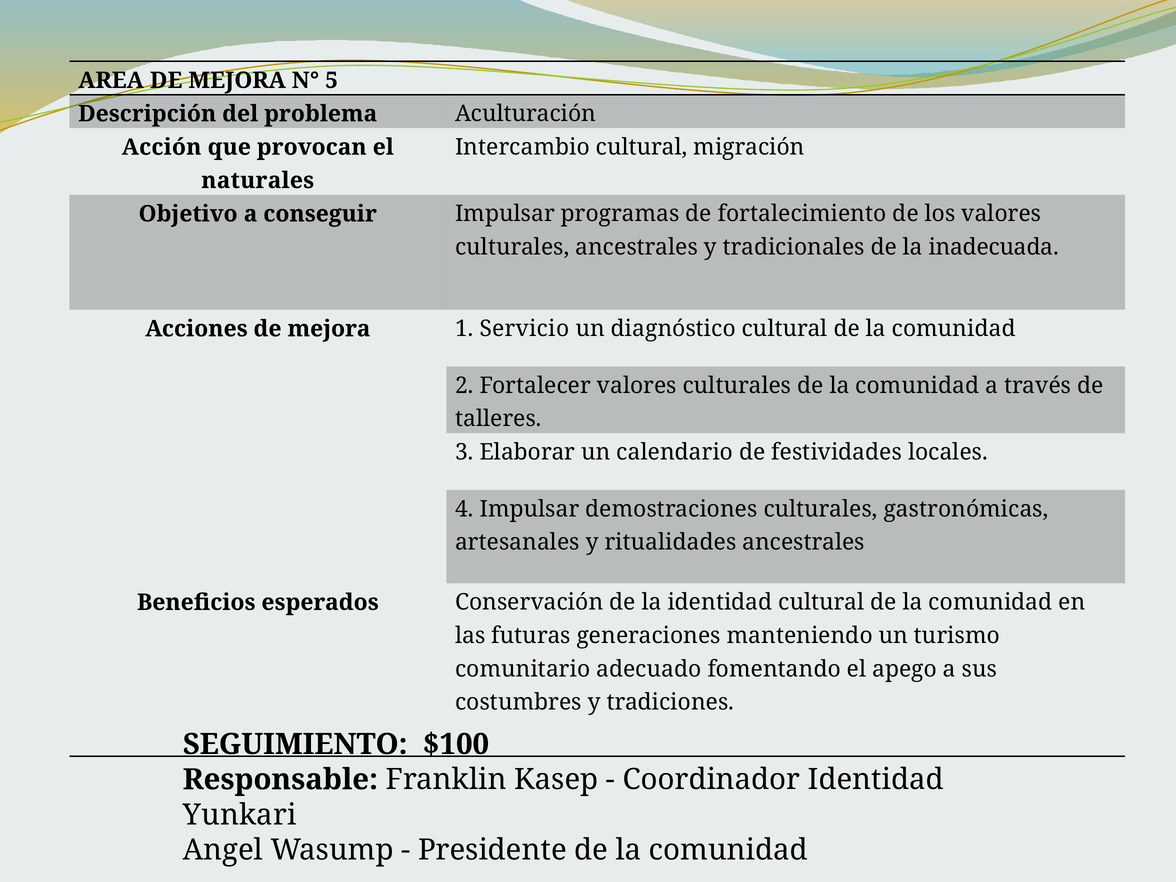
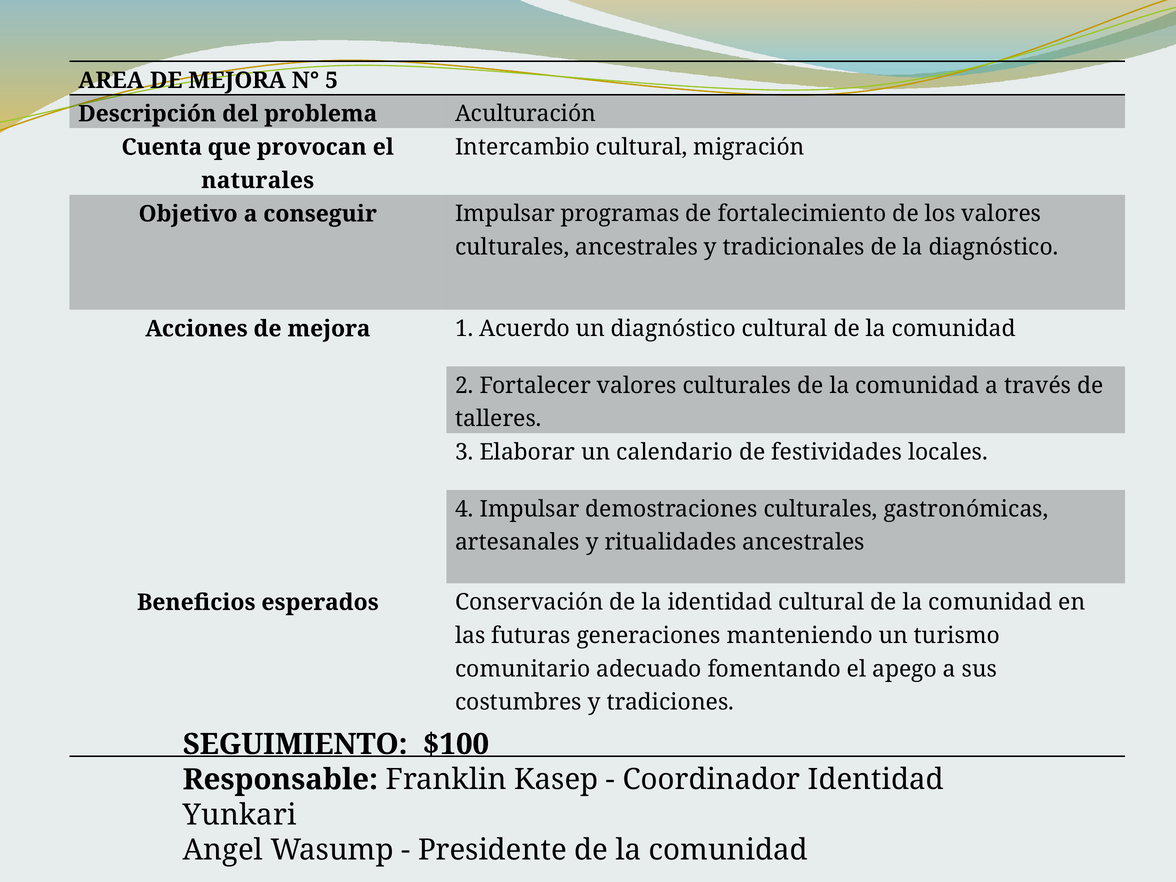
Acción: Acción -> Cuenta (162, 147)
la inadecuada: inadecuada -> diagnóstico (994, 247)
Servicio: Servicio -> Acuerdo (525, 329)
